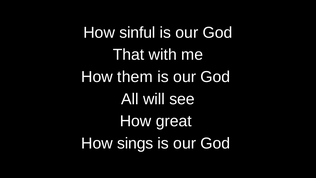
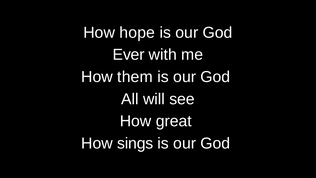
sinful: sinful -> hope (137, 33)
That: That -> Ever (129, 55)
